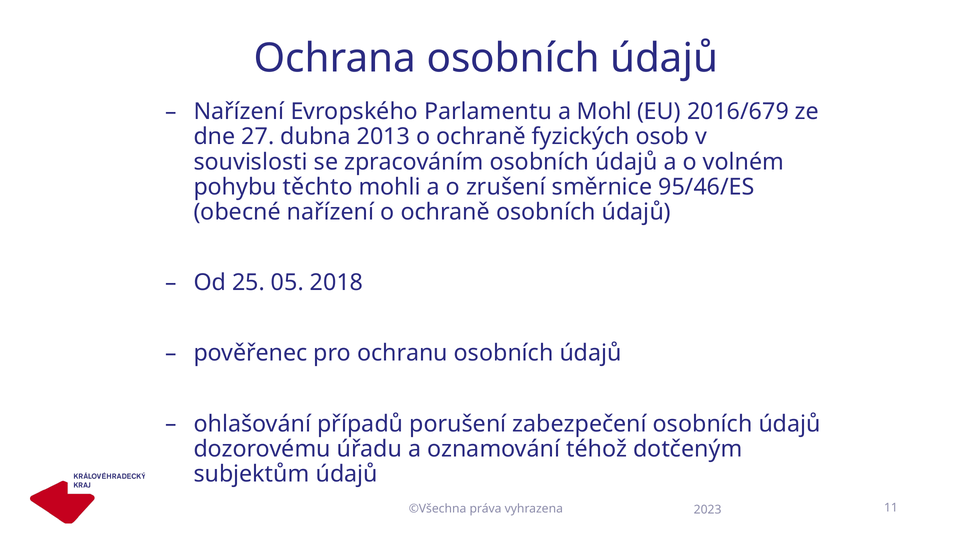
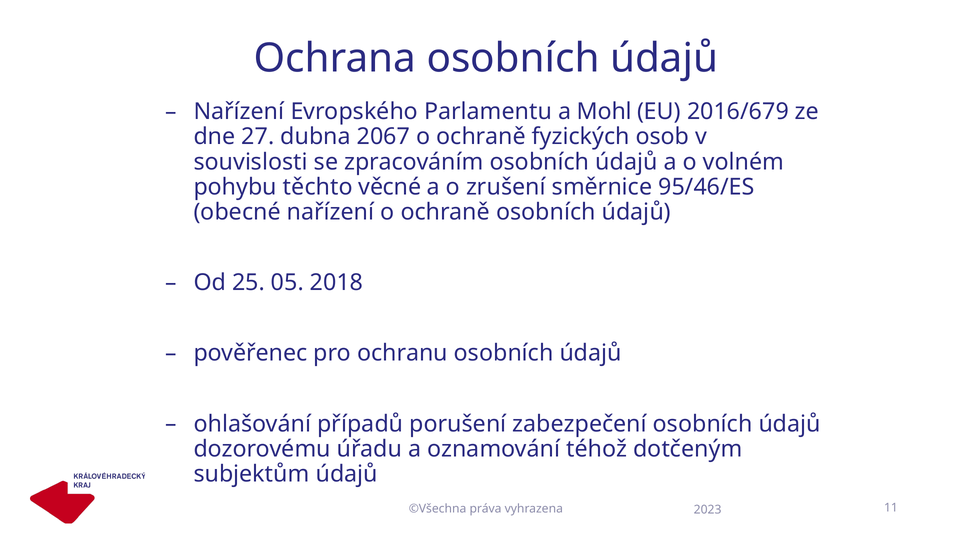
2013: 2013 -> 2067 (384, 137)
mohli: mohli -> věcné (390, 187)
